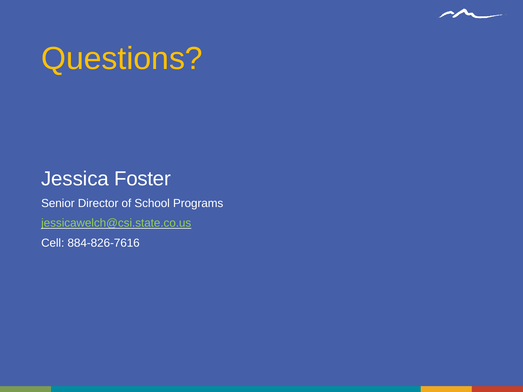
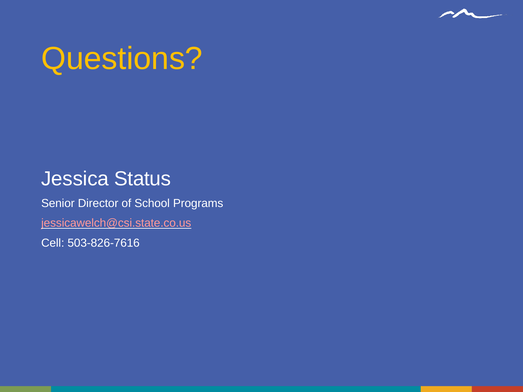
Foster: Foster -> Status (143, 179)
jessicawelch@csi.state.co.us colour: light green -> pink (116, 223)
884-826-7616: 884-826-7616 -> 503-826-7616 (104, 243)
